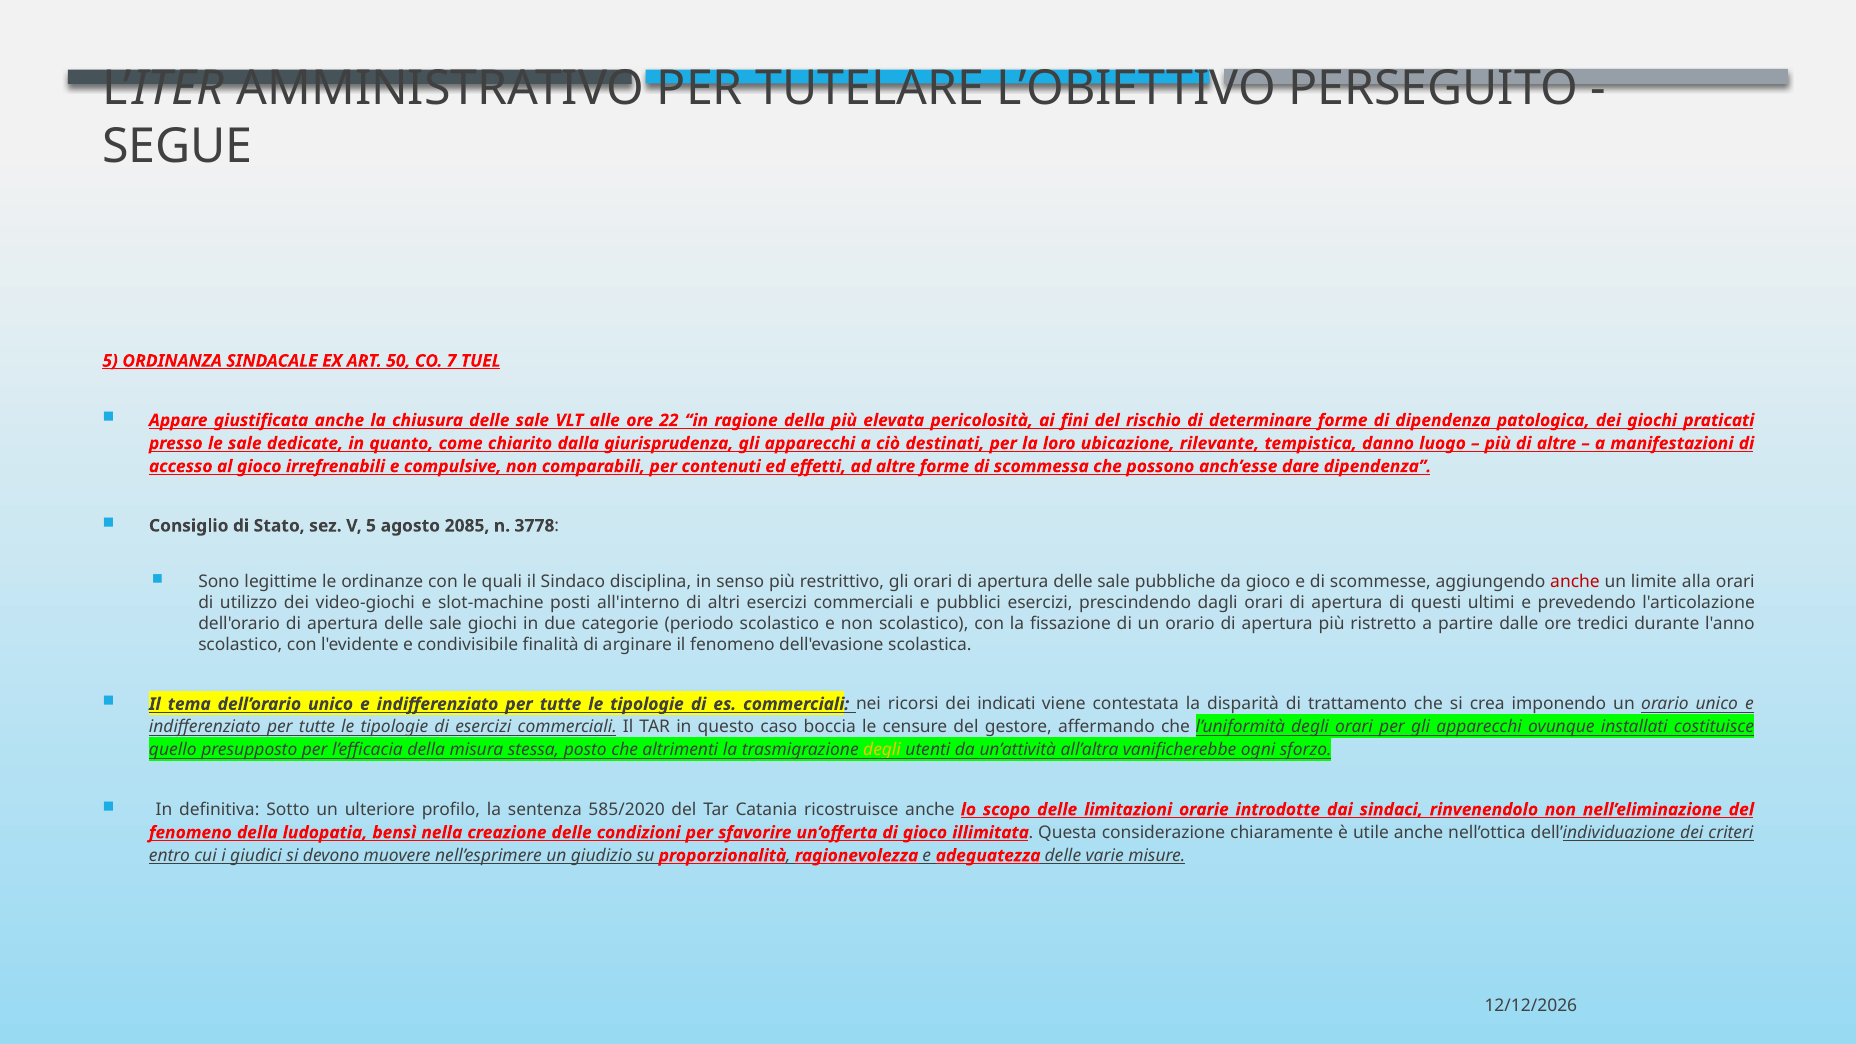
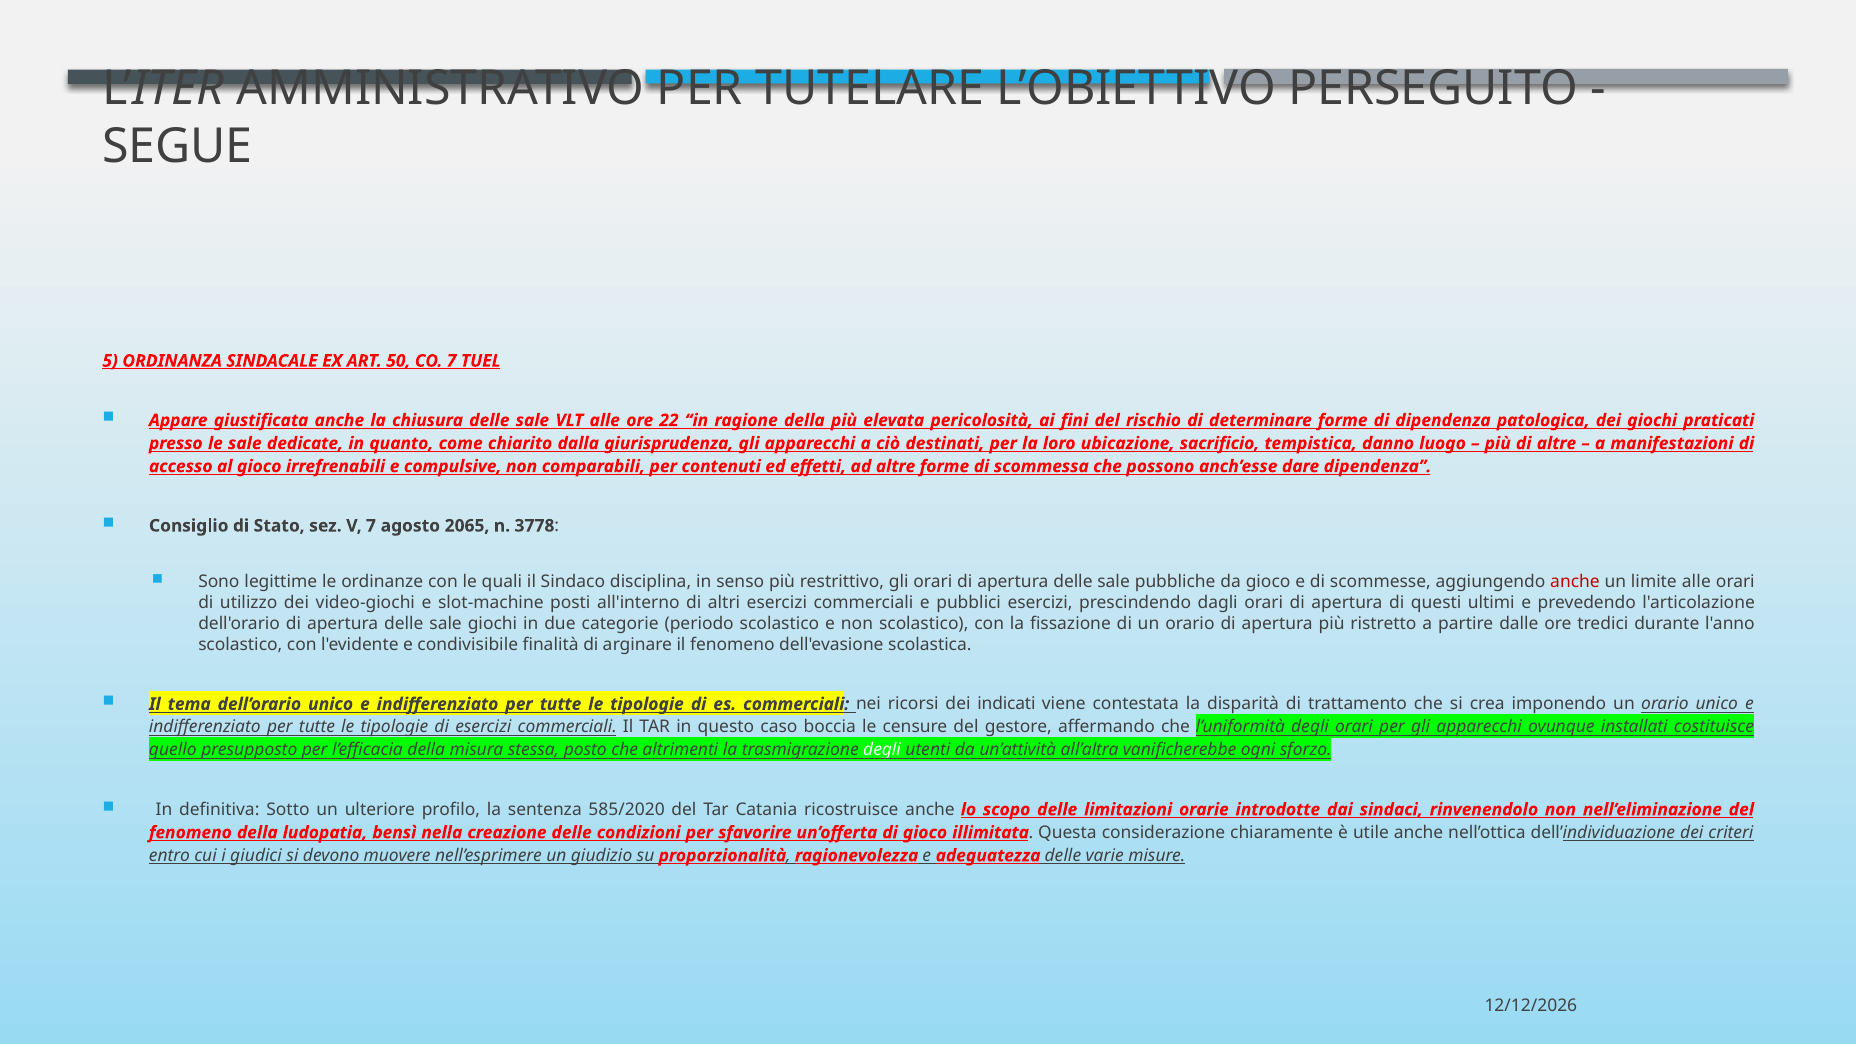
rilevante: rilevante -> sacrificio (1219, 443)
V 5: 5 -> 7 (371, 526)
2085: 2085 -> 2065 (467, 526)
limite alla: alla -> alle (1696, 582)
degli colour: yellow -> white (882, 750)
